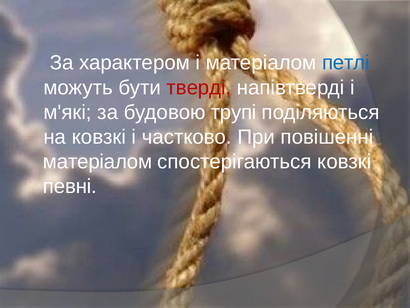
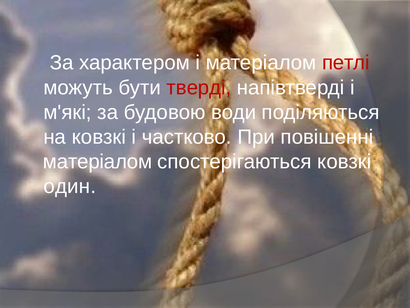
петлі colour: blue -> red (346, 63)
трупі: трупі -> води (234, 112)
певні: певні -> один (70, 186)
